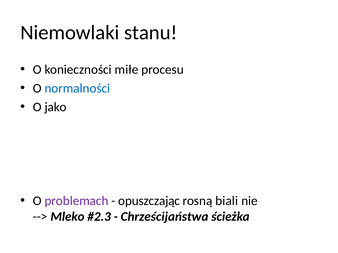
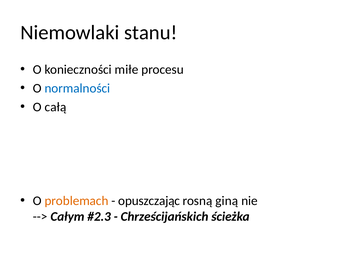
jako: jako -> całą (56, 107)
problemach colour: purple -> orange (76, 201)
biali: biali -> giną (227, 201)
Mleko: Mleko -> Całym (67, 217)
Chrześcijaństwa: Chrześcijaństwa -> Chrześcijańskich (165, 217)
